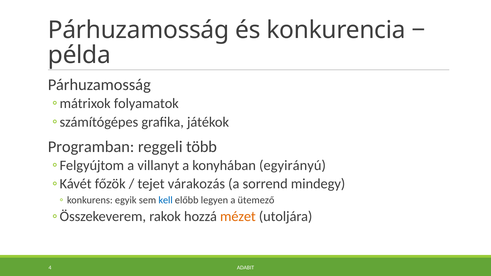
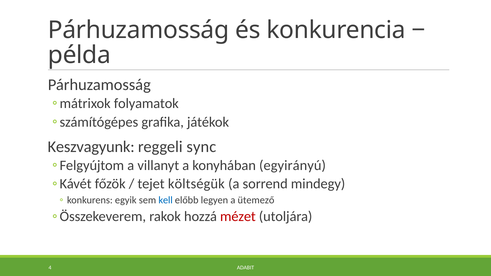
Programban: Programban -> Keszvagyunk (91, 147)
több: több -> sync (201, 147)
várakozás: várakozás -> költségük (196, 184)
mézet colour: orange -> red (238, 217)
